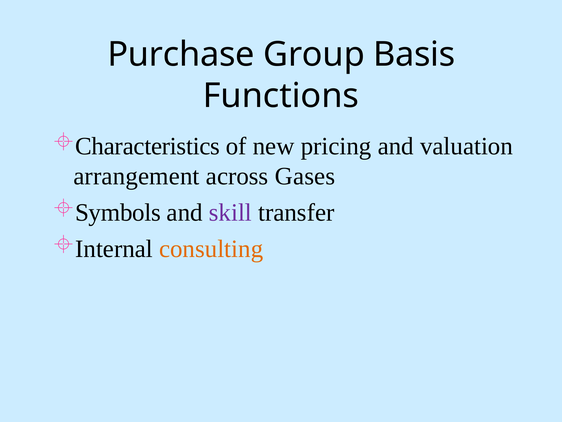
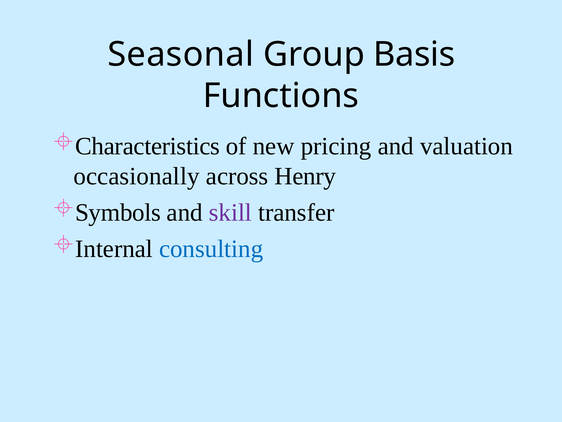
Purchase: Purchase -> Seasonal (181, 54)
arrangement: arrangement -> occasionally (137, 176)
Gases: Gases -> Henry (305, 176)
consulting colour: orange -> blue (211, 249)
